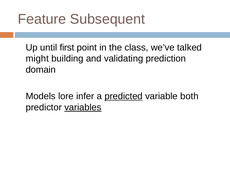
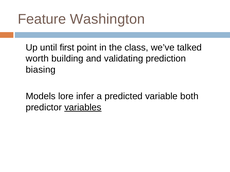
Subsequent: Subsequent -> Washington (107, 19)
might: might -> worth (37, 59)
domain: domain -> biasing (41, 70)
predicted underline: present -> none (124, 97)
